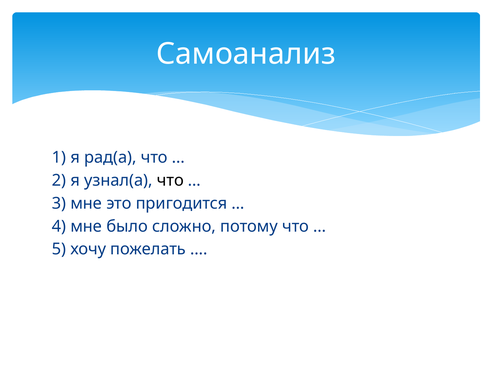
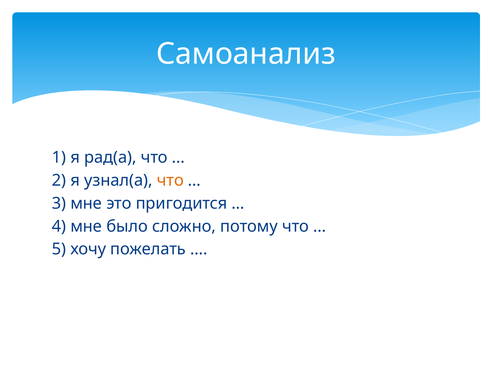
что colour: black -> orange (170, 180)
